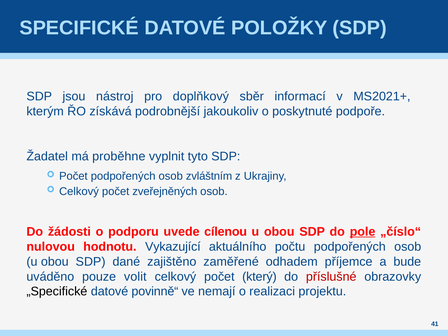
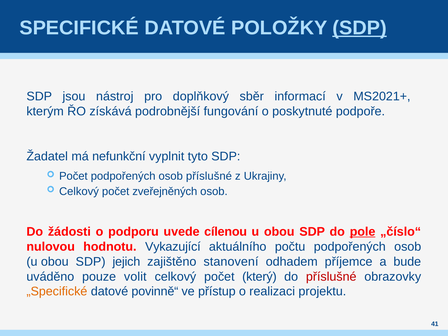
SDP underline: none -> present (360, 28)
jakoukoliv: jakoukoliv -> fungování (231, 111)
proběhne: proběhne -> nefunkční (119, 156)
osob zvláštním: zvláštním -> příslušné (209, 176)
dané: dané -> jejich (126, 262)
zaměřené: zaměřené -> stanovení (231, 262)
„Specifické colour: black -> orange (57, 292)
nemají: nemají -> přístup (217, 292)
